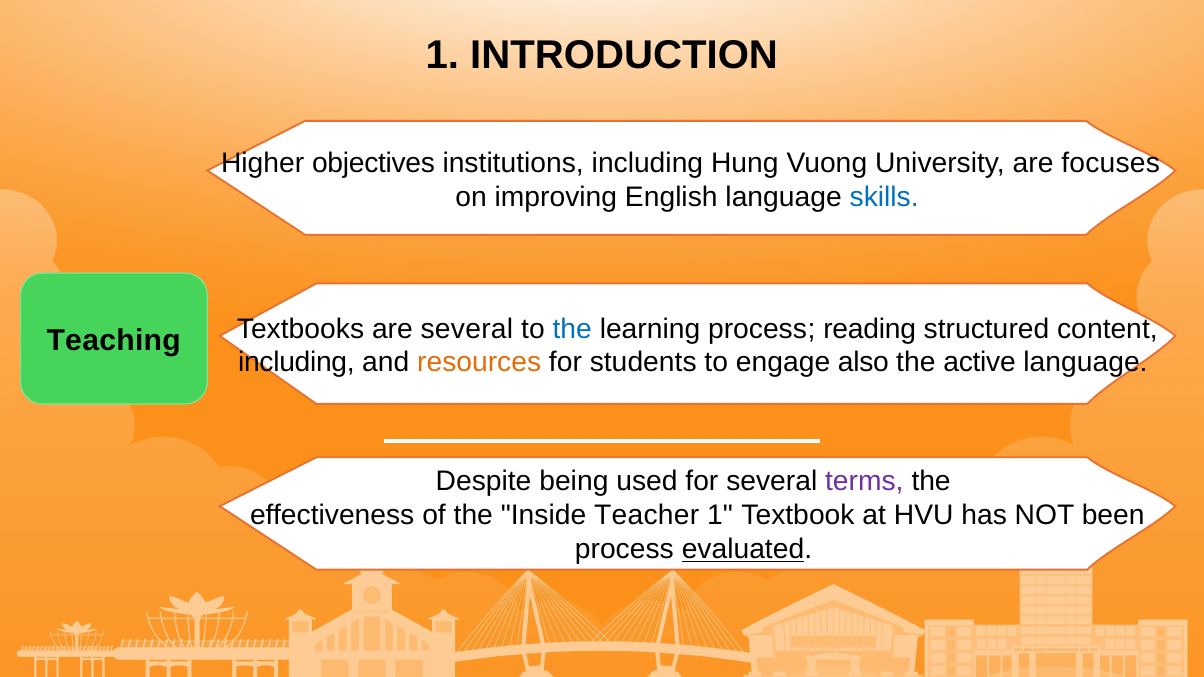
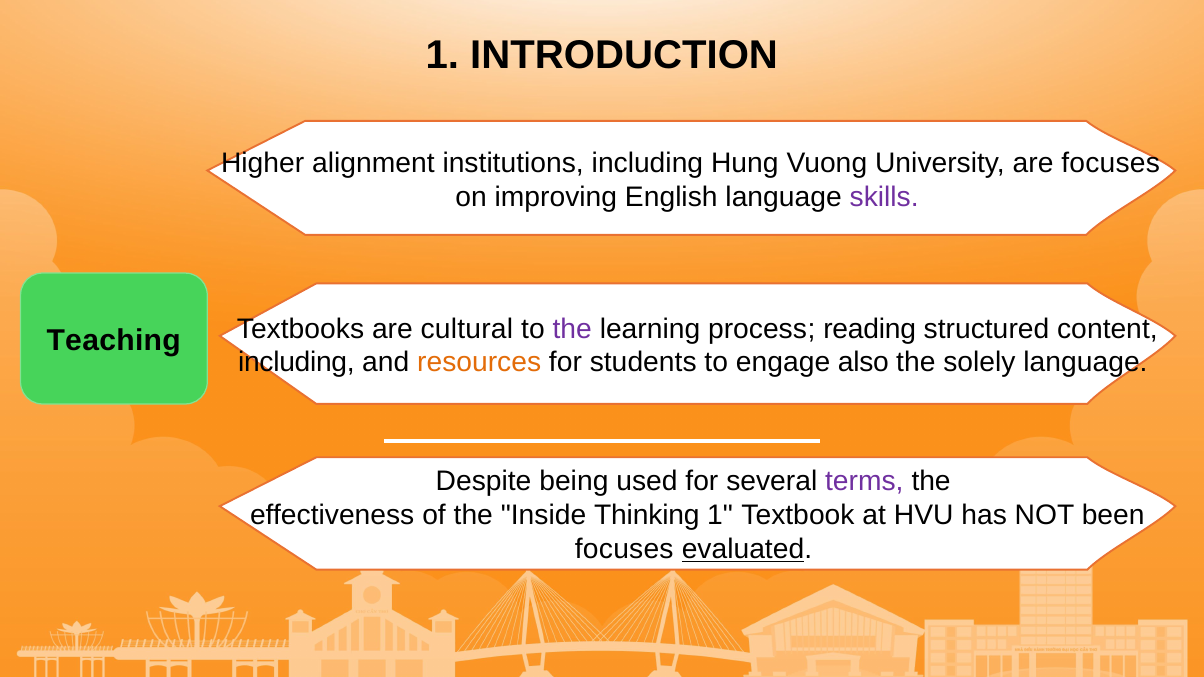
objectives: objectives -> alignment (373, 163)
skills colour: blue -> purple (884, 197)
are several: several -> cultural (467, 329)
the colour: blue -> purple (572, 329)
active: active -> solely (979, 363)
Teacher: Teacher -> Thinking (647, 516)
process: process -> focuses (624, 549)
